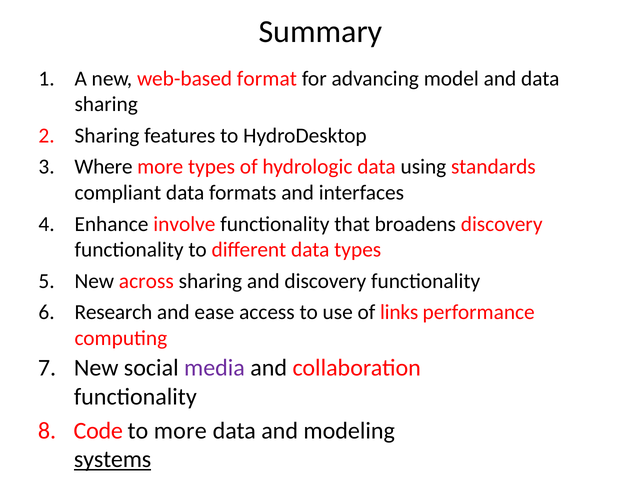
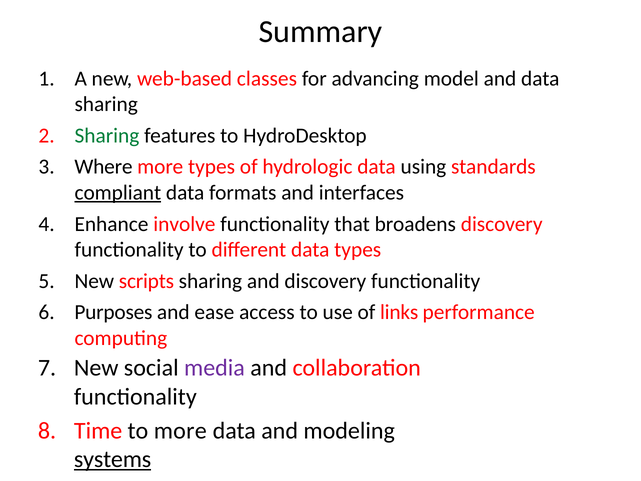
format: format -> classes (267, 79)
Sharing colour: black -> green (107, 136)
compliant underline: none -> present (118, 192)
across: across -> scripts (146, 281)
Research: Research -> Purposes (113, 312)
Code: Code -> Time (98, 430)
